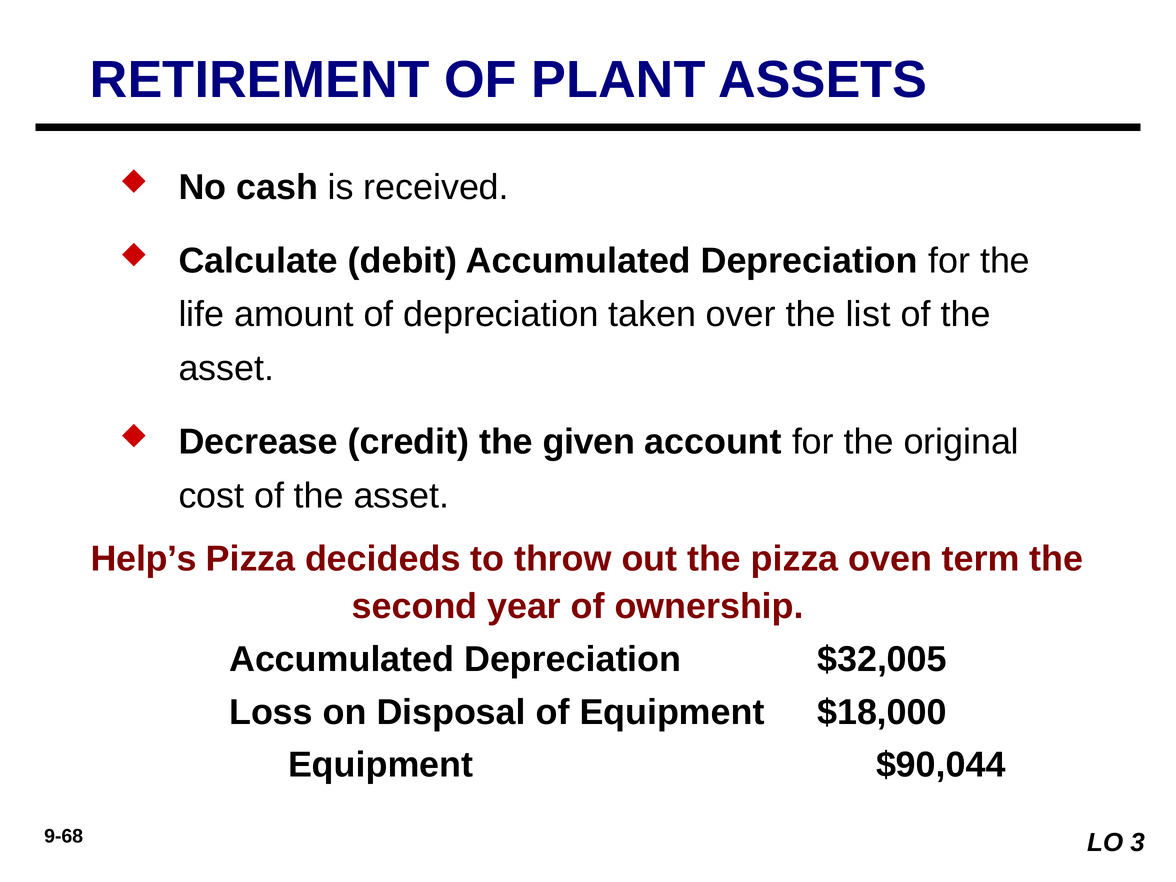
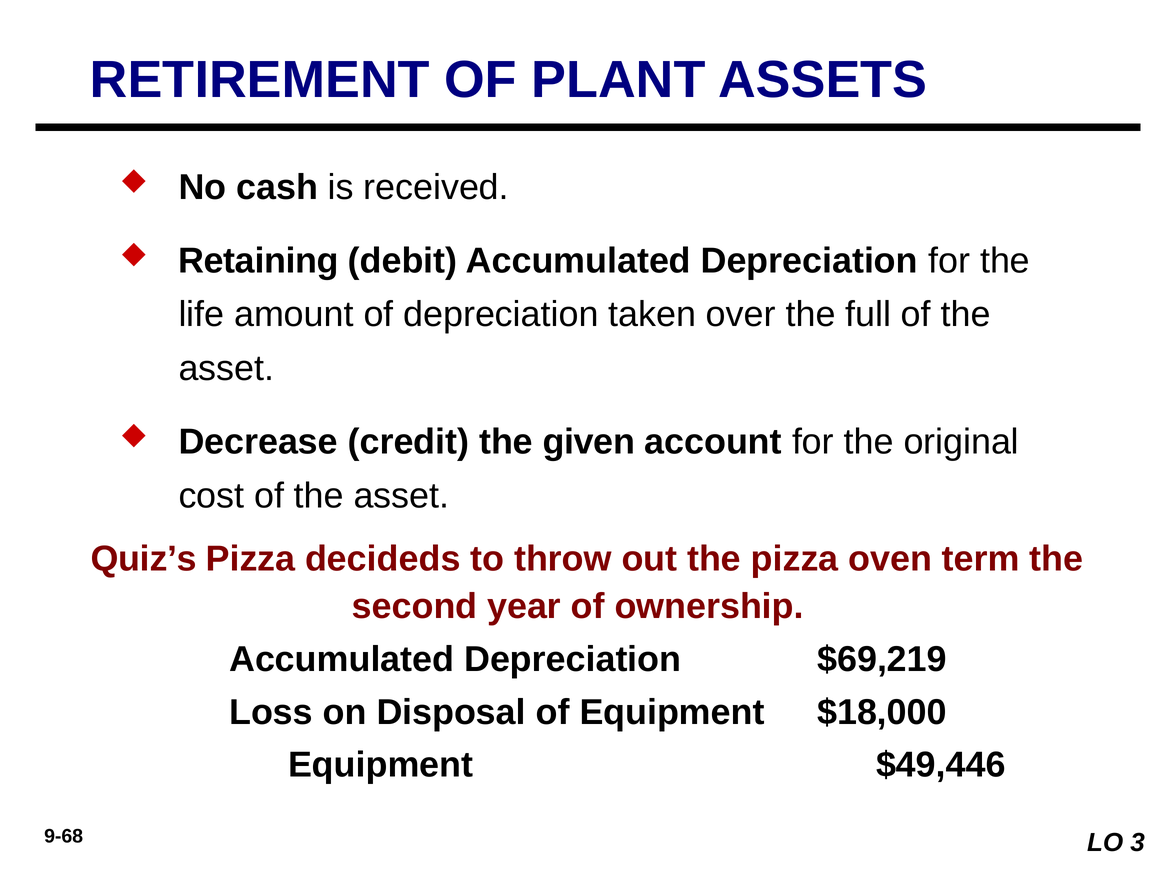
Calculate: Calculate -> Retaining (258, 261)
list: list -> full (868, 315)
Help’s: Help’s -> Quiz’s (144, 559)
$32,005: $32,005 -> $69,219 (882, 659)
$90,044: $90,044 -> $49,446 (941, 765)
